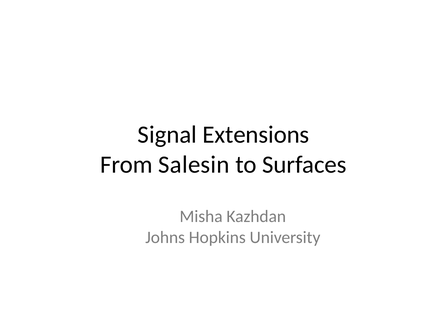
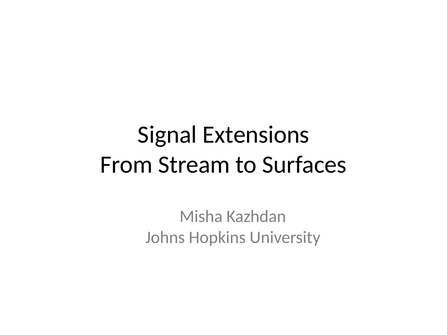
Salesin: Salesin -> Stream (194, 165)
